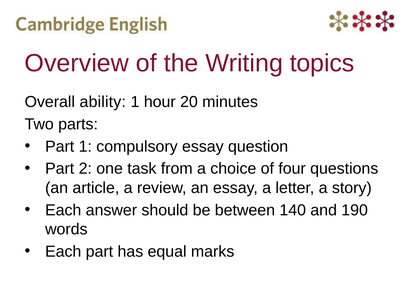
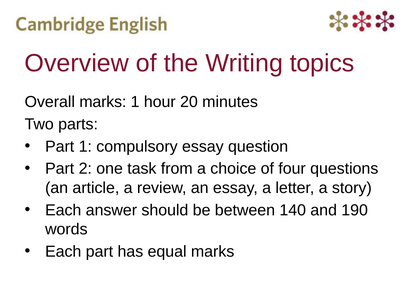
Overall ability: ability -> marks (103, 102)
